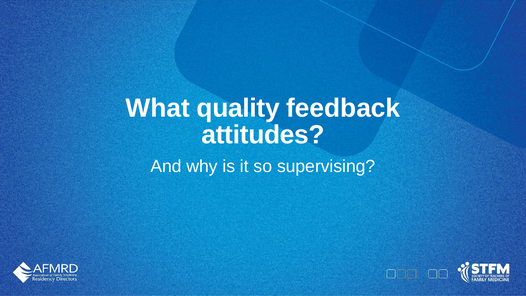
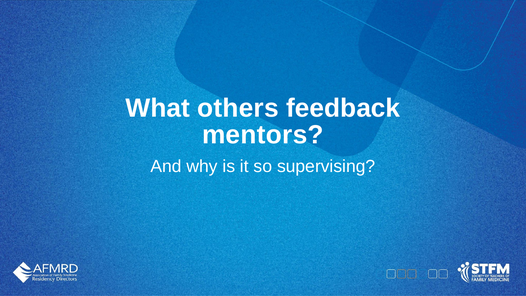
quality: quality -> others (238, 108)
attitudes: attitudes -> mentors (263, 135)
